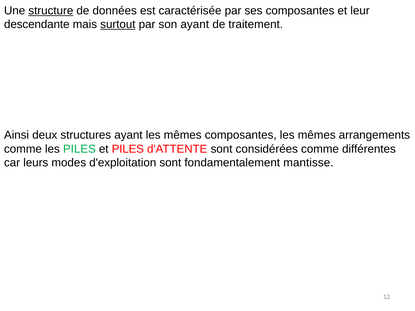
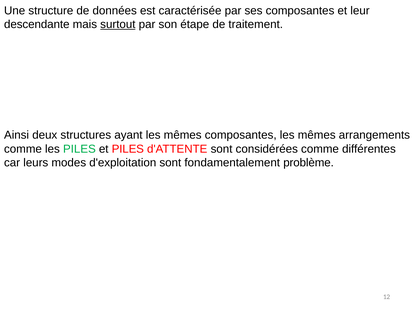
structure underline: present -> none (51, 11)
son ayant: ayant -> étape (195, 24)
mantisse: mantisse -> problème (309, 163)
